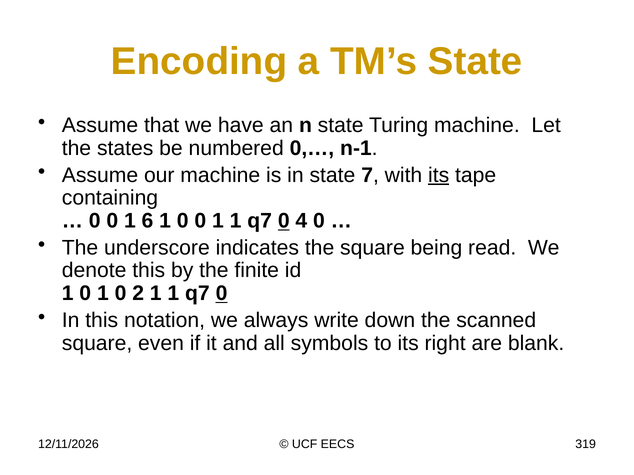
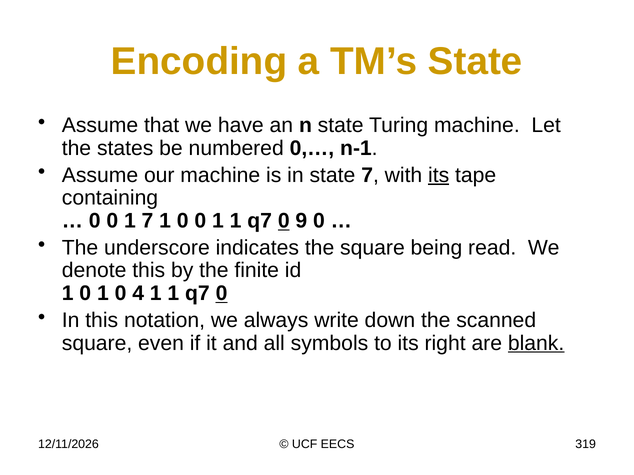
1 6: 6 -> 7 (147, 221)
4: 4 -> 9 (301, 221)
2: 2 -> 4 (138, 294)
blank underline: none -> present (536, 343)
